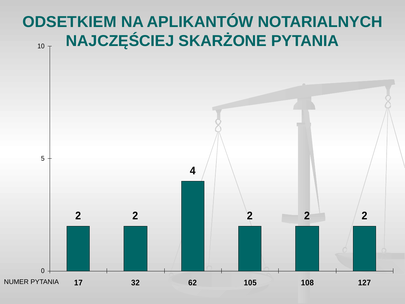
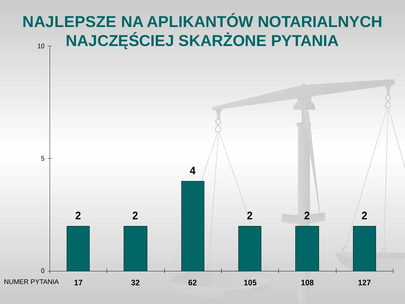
ODSETKIEM: ODSETKIEM -> NAJLEPSZE (69, 22)
